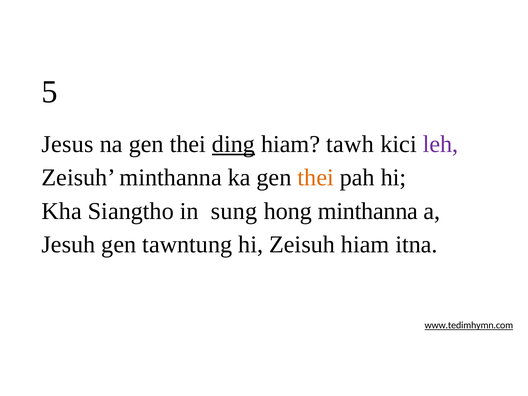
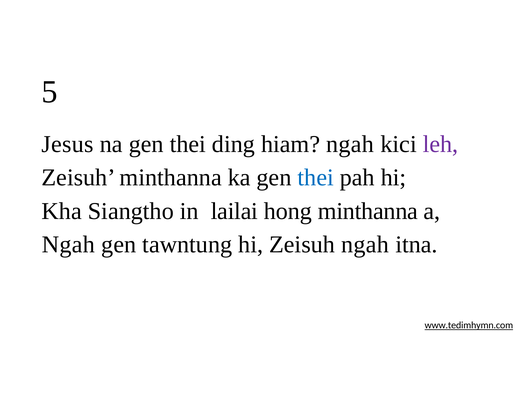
ding underline: present -> none (234, 144)
hiam tawh: tawh -> ngah (350, 144)
thei colour: orange -> blue (316, 178)
sung: sung -> lailai (234, 211)
Jesuh: Jesuh -> Ngah (68, 245)
Zeisuh hiam: hiam -> ngah (365, 245)
